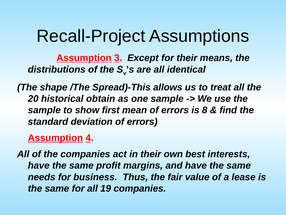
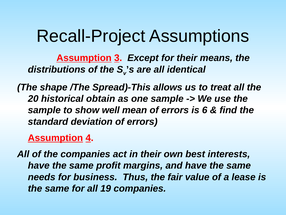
first: first -> well (111, 110)
8: 8 -> 6 (205, 110)
